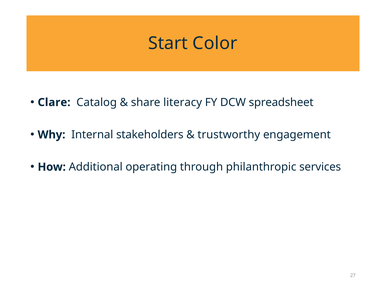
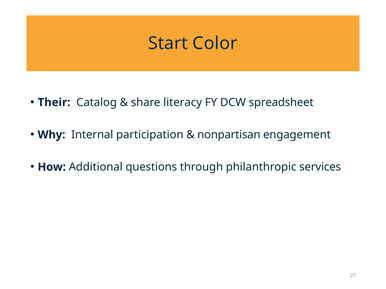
Clare: Clare -> Their (54, 103)
stakeholders: stakeholders -> participation (150, 135)
trustworthy: trustworthy -> nonpartisan (229, 135)
operating: operating -> questions (151, 167)
